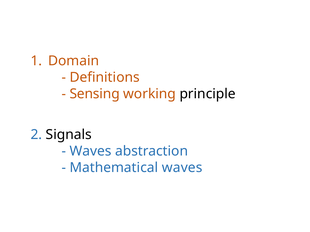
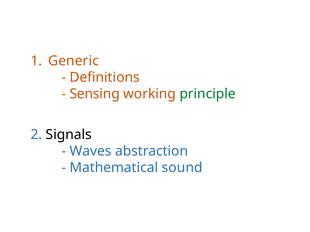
Domain: Domain -> Generic (73, 61)
principle colour: black -> green (208, 94)
Mathematical waves: waves -> sound (182, 168)
